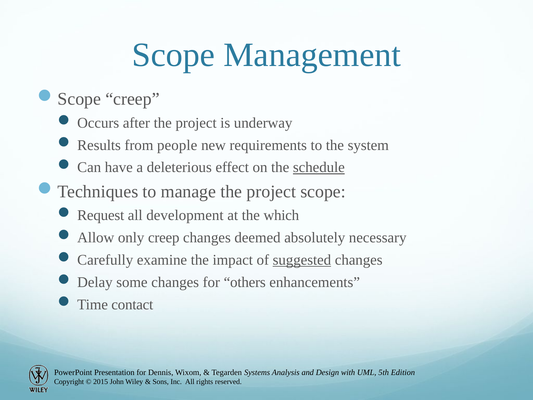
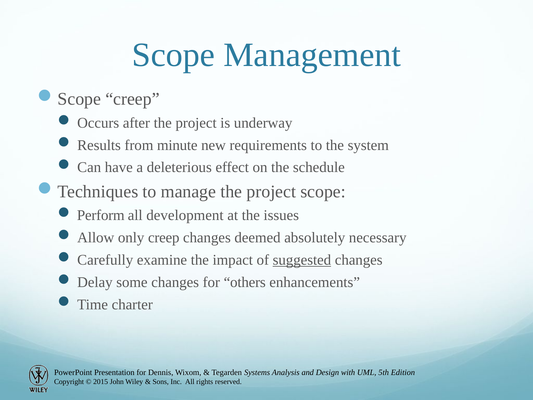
people: people -> minute (177, 145)
schedule underline: present -> none (319, 167)
Request: Request -> Perform (101, 215)
which: which -> issues (281, 215)
contact: contact -> charter (132, 304)
